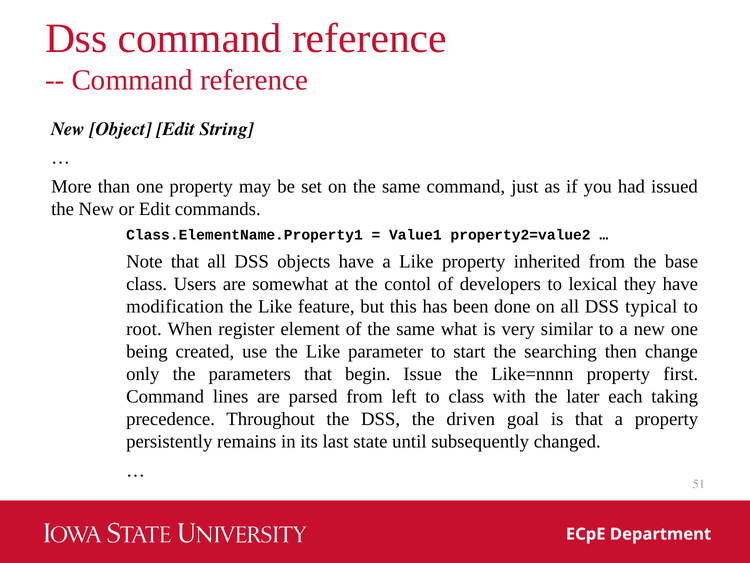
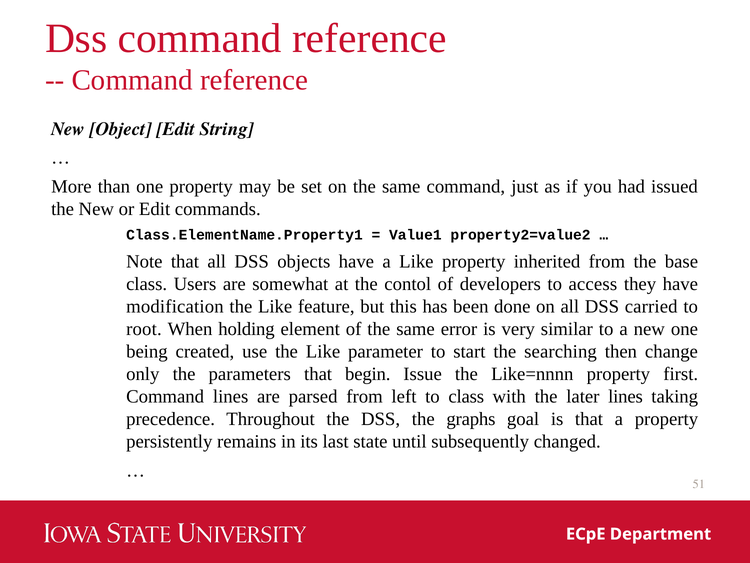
lexical: lexical -> access (593, 284)
typical: typical -> carried (651, 306)
register: register -> holding (247, 329)
what: what -> error (459, 329)
later each: each -> lines (626, 396)
driven: driven -> graphs (471, 419)
